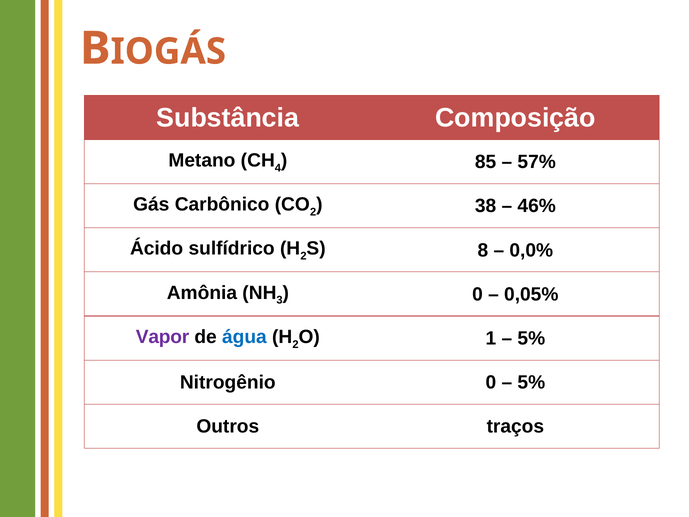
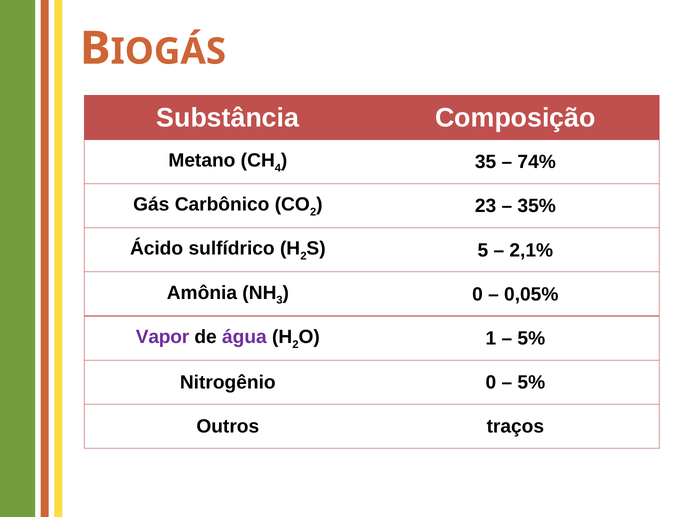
85: 85 -> 35 (486, 162)
57%: 57% -> 74% (537, 162)
38: 38 -> 23 (486, 206)
46%: 46% -> 35% (537, 206)
8: 8 -> 5 (483, 250)
0,0%: 0,0% -> 2,1% (531, 250)
água colour: blue -> purple (244, 337)
